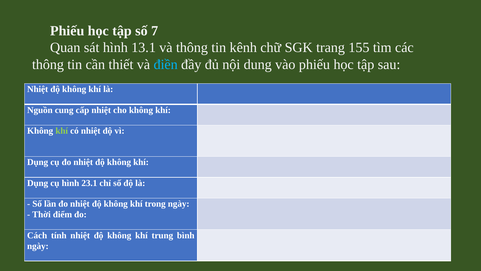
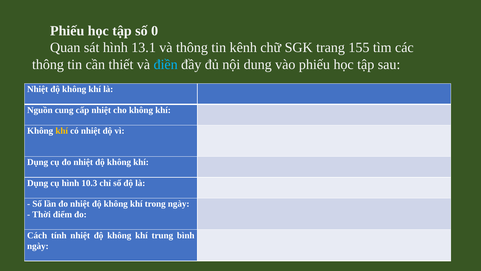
7: 7 -> 0 (155, 31)
khí colour: light green -> yellow (62, 131)
23.1: 23.1 -> 10.3 (89, 183)
